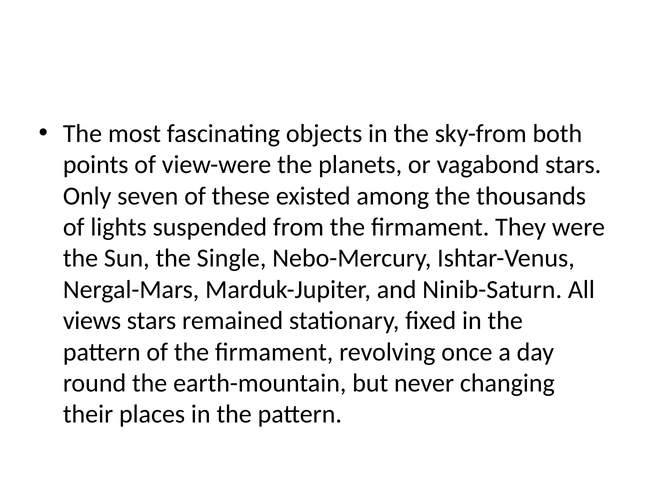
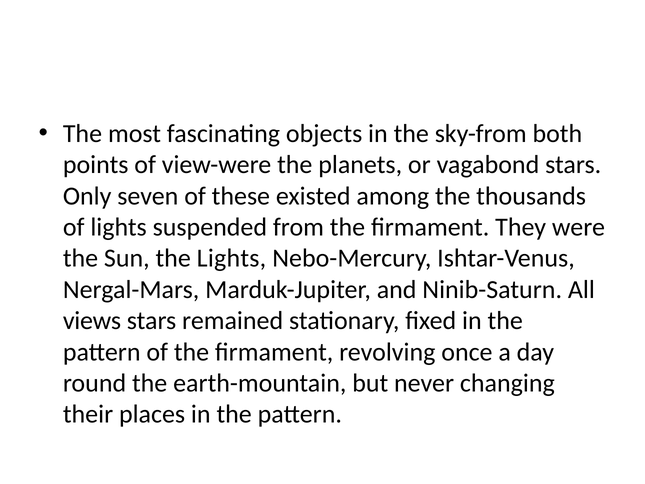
the Single: Single -> Lights (231, 258)
